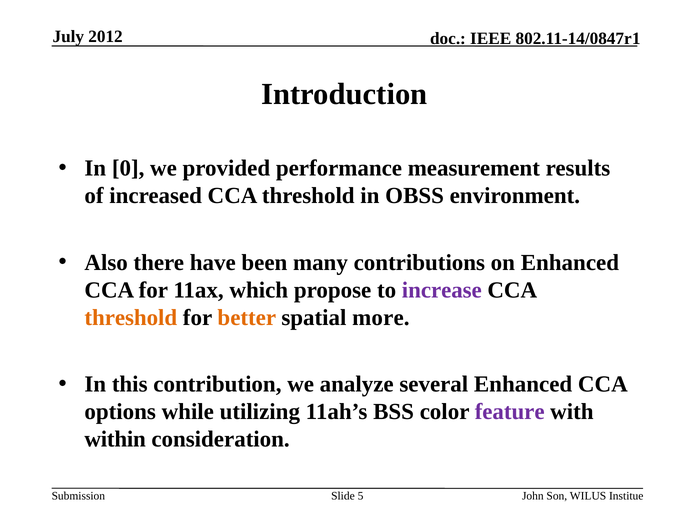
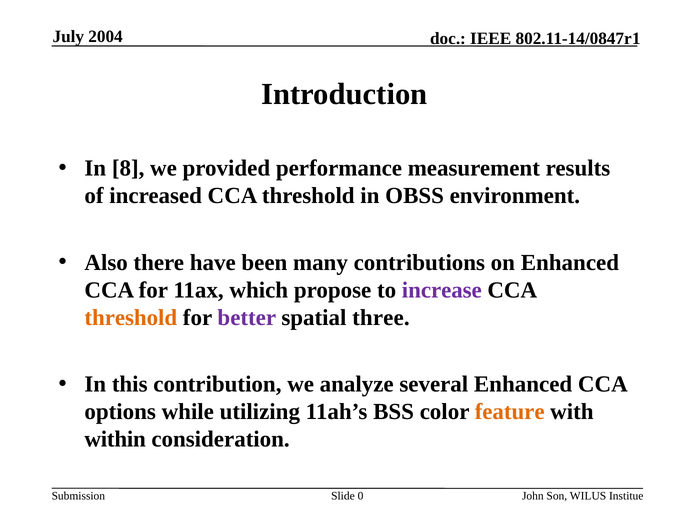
2012: 2012 -> 2004 (106, 37)
0: 0 -> 8 (128, 168)
better colour: orange -> purple (247, 317)
more: more -> three (381, 317)
feature colour: purple -> orange (510, 412)
5: 5 -> 0 (360, 496)
